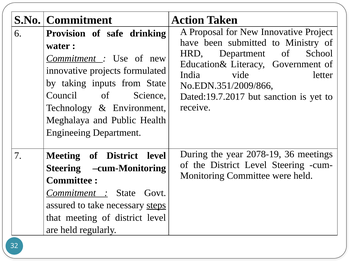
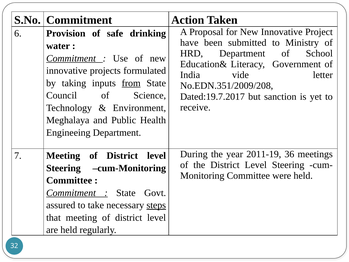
from underline: none -> present (131, 83)
No.EDN.351/2009/866: No.EDN.351/2009/866 -> No.EDN.351/2009/208 (227, 86)
2078-19: 2078-19 -> 2011-19 (264, 154)
